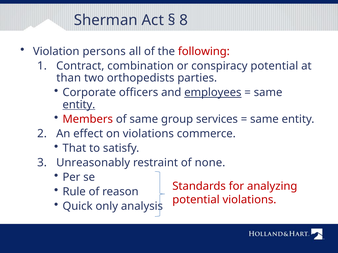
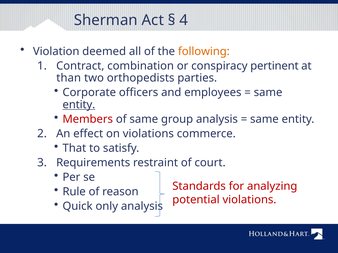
8: 8 -> 4 (184, 20)
persons: persons -> deemed (104, 51)
following colour: red -> orange (204, 51)
conspiracy potential: potential -> pertinent (274, 66)
employees underline: present -> none (213, 93)
group services: services -> analysis (217, 119)
Unreasonably: Unreasonably -> Requirements (93, 163)
none: none -> court (210, 163)
